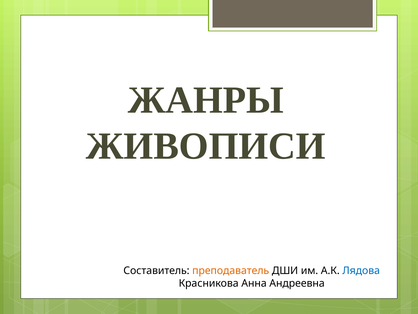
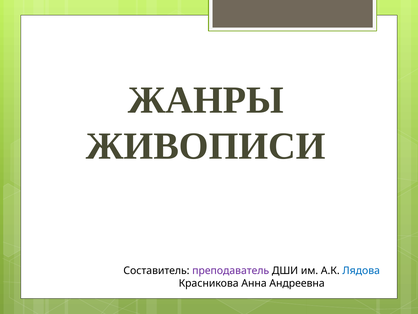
преподаватель colour: orange -> purple (231, 270)
